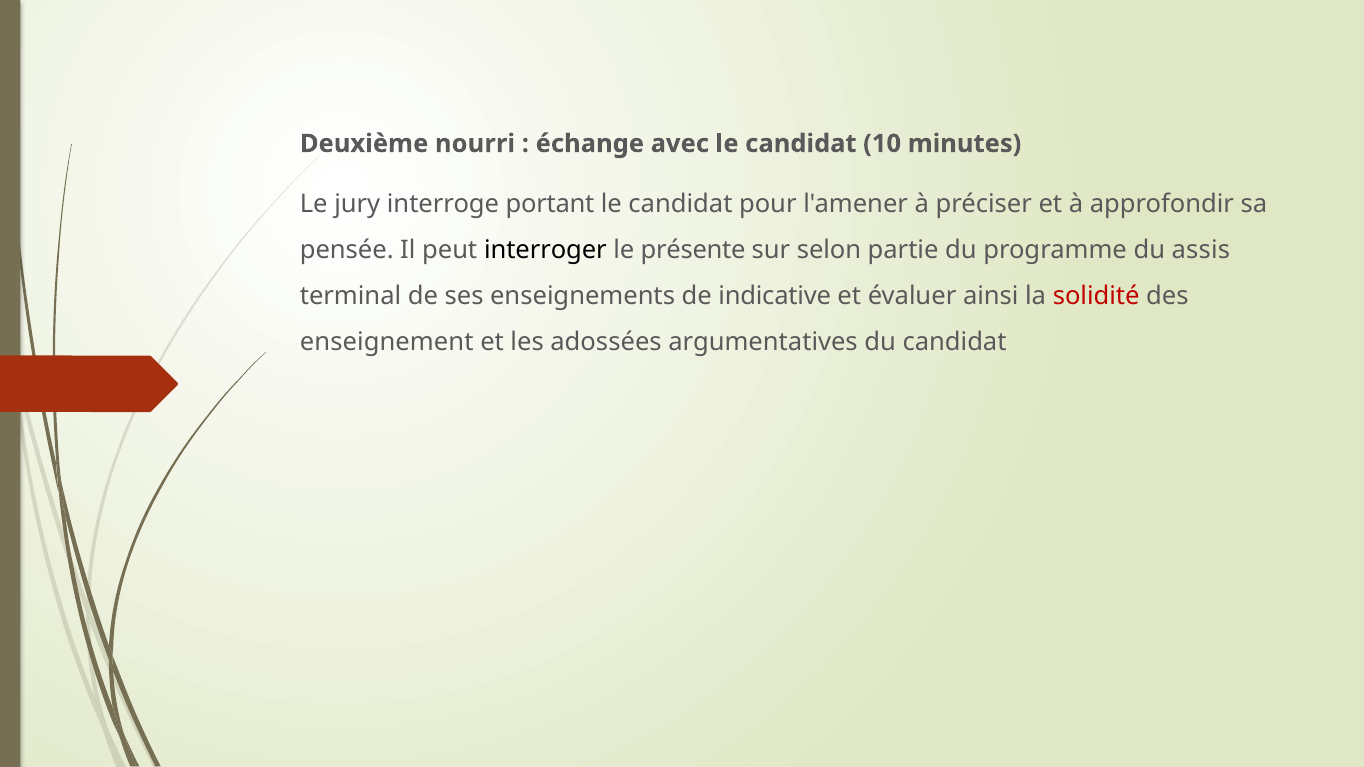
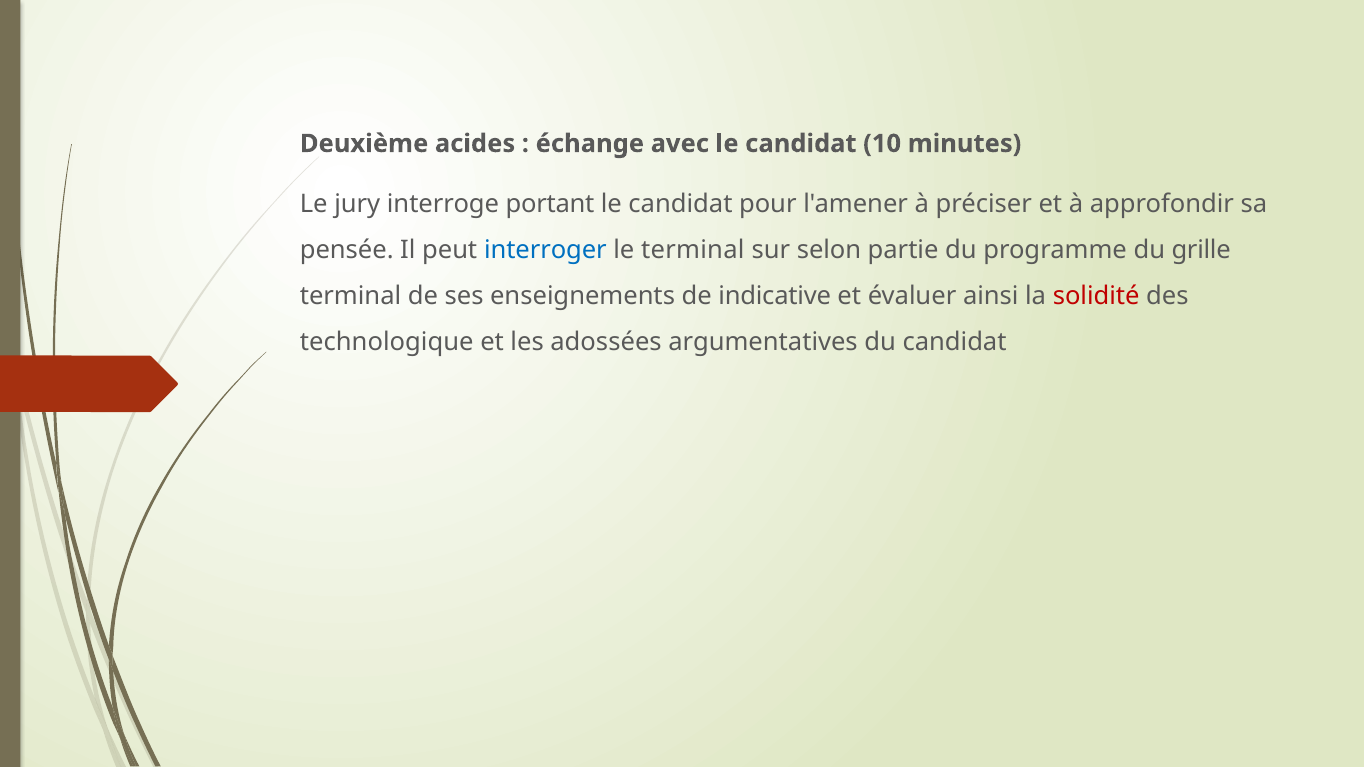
nourri: nourri -> acides (475, 144)
interroger colour: black -> blue (545, 250)
le présente: présente -> terminal (693, 250)
assis: assis -> grille (1201, 250)
enseignement: enseignement -> technologique (387, 342)
